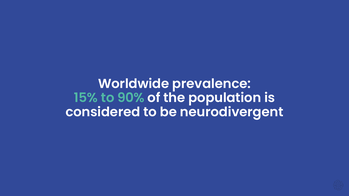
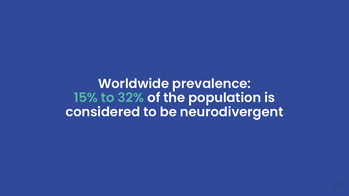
90%: 90% -> 32% (131, 98)
